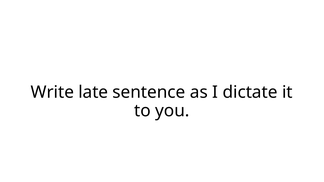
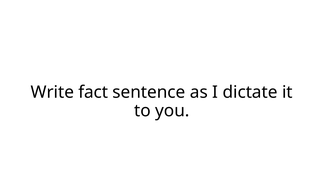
late: late -> fact (93, 92)
